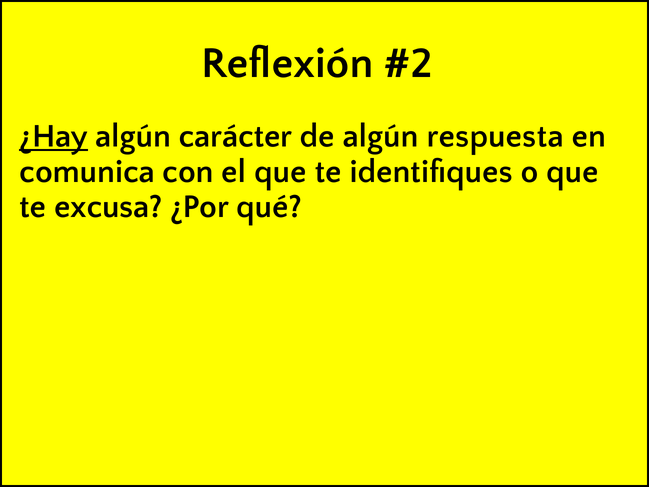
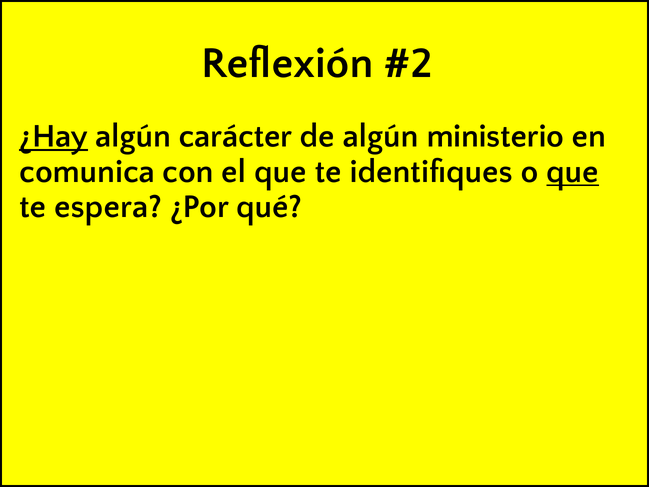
respuesta: respuesta -> ministerio (495, 136)
que underline: none -> present (573, 171)
excusa: excusa -> espera (108, 206)
